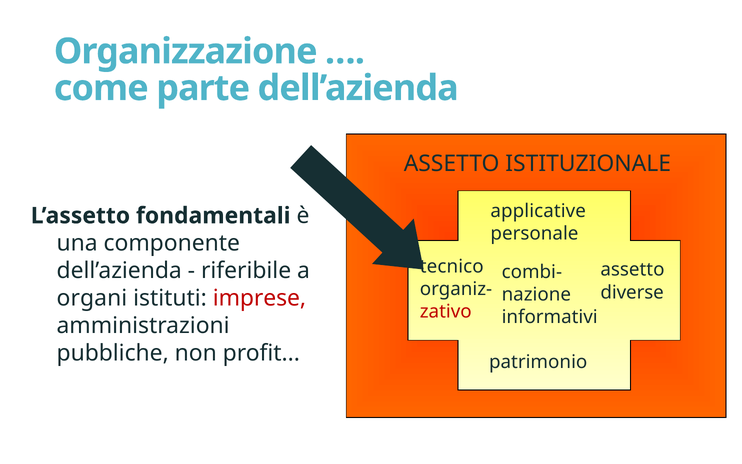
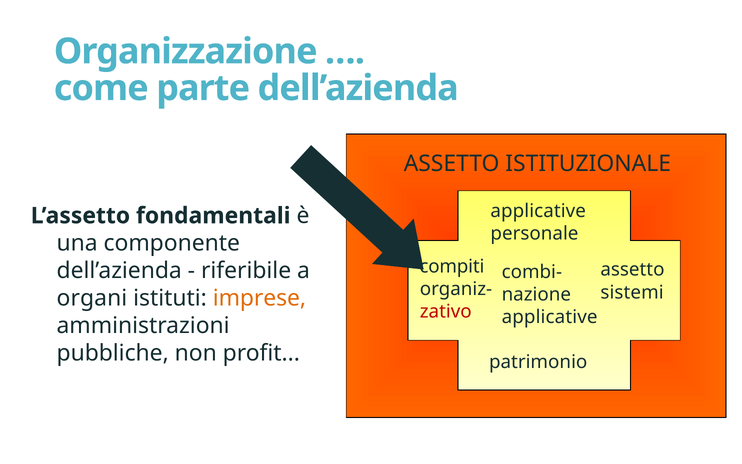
tecnico: tecnico -> compiti (452, 266)
diverse: diverse -> sistemi (632, 292)
imprese colour: red -> orange (259, 298)
informativi: informativi -> applicative (550, 317)
